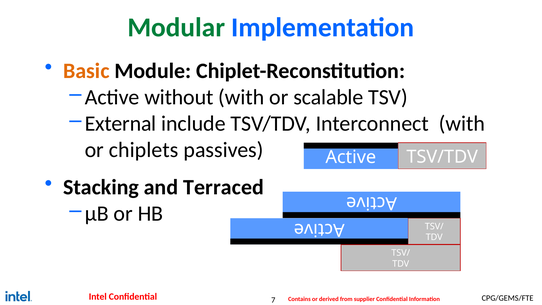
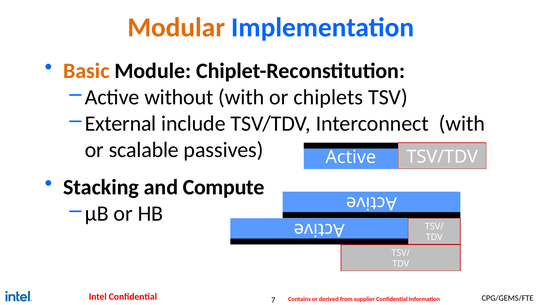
Modular colour: green -> orange (176, 27)
scalable: scalable -> chiplets (328, 97)
chiplets: chiplets -> scalable (144, 150)
Terraced: Terraced -> Compute (224, 187)
